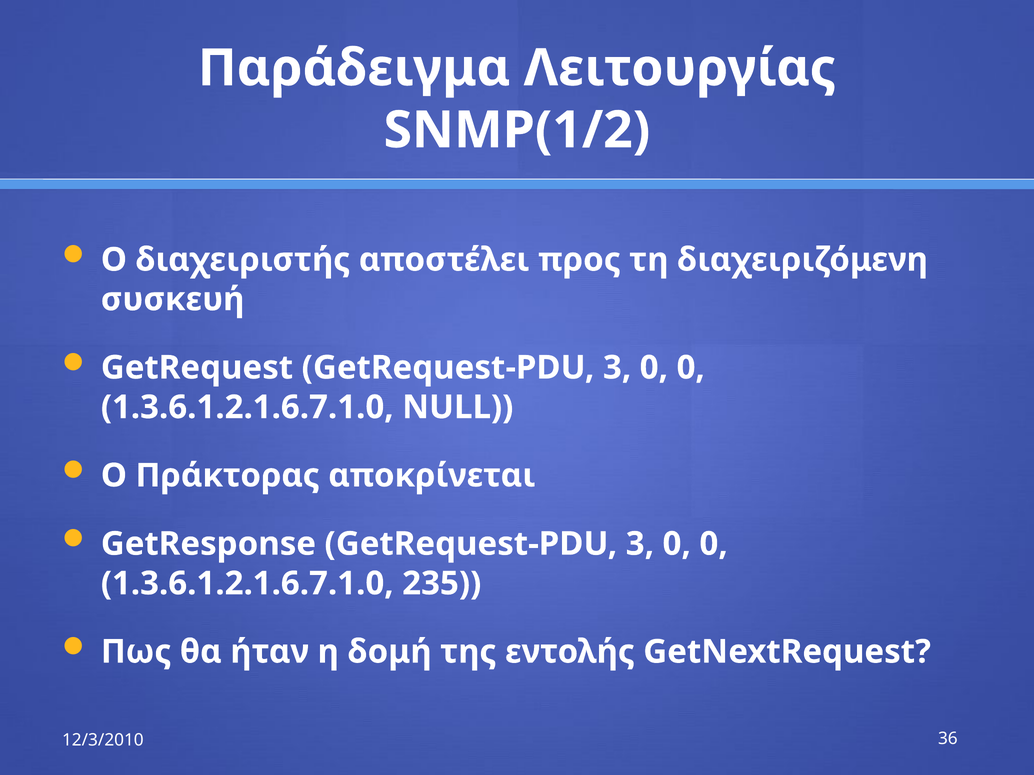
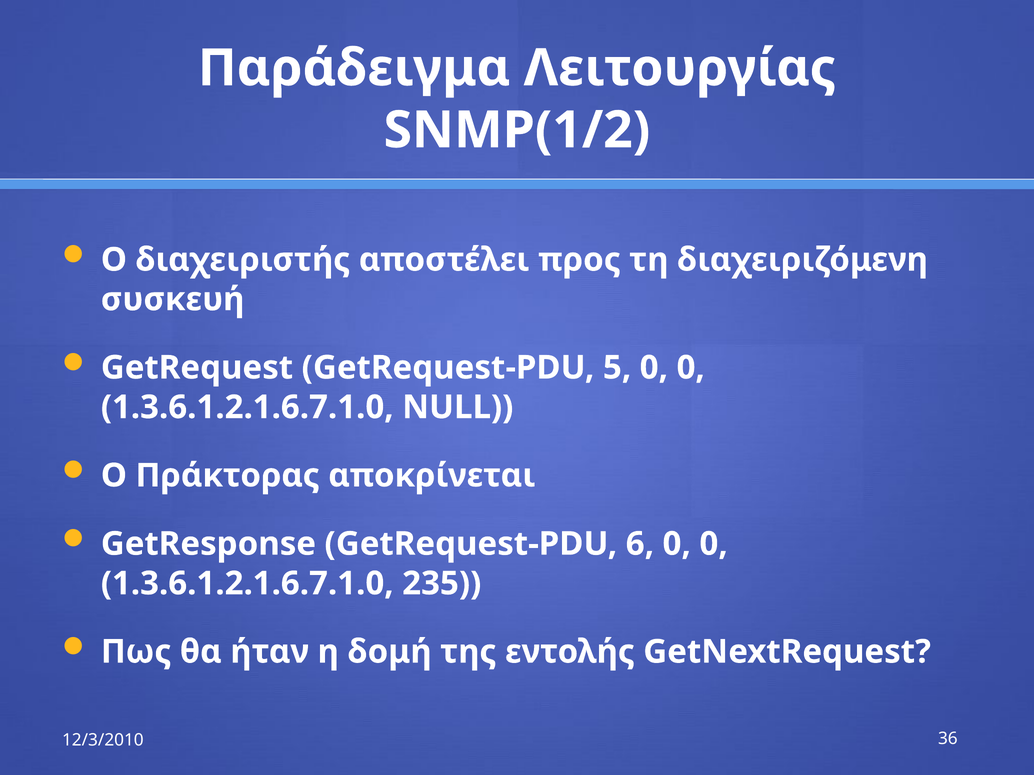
GetRequest GetRequest-PDU 3: 3 -> 5 (617, 368)
GetResponse GetRequest-PDU 3: 3 -> 6 (640, 544)
